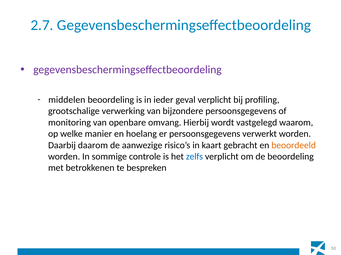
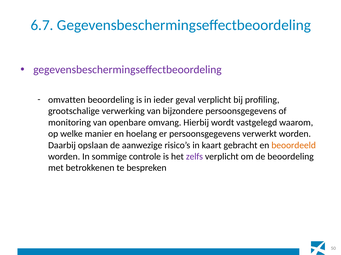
2.7: 2.7 -> 6.7 (42, 25)
middelen: middelen -> omvatten (67, 100)
daarom: daarom -> opslaan (93, 146)
zelfs colour: blue -> purple (194, 157)
